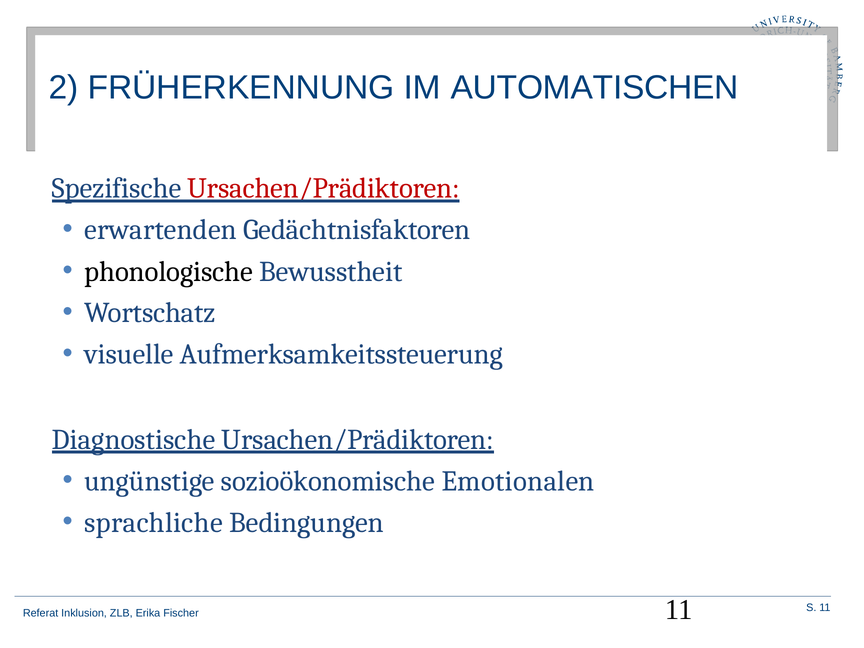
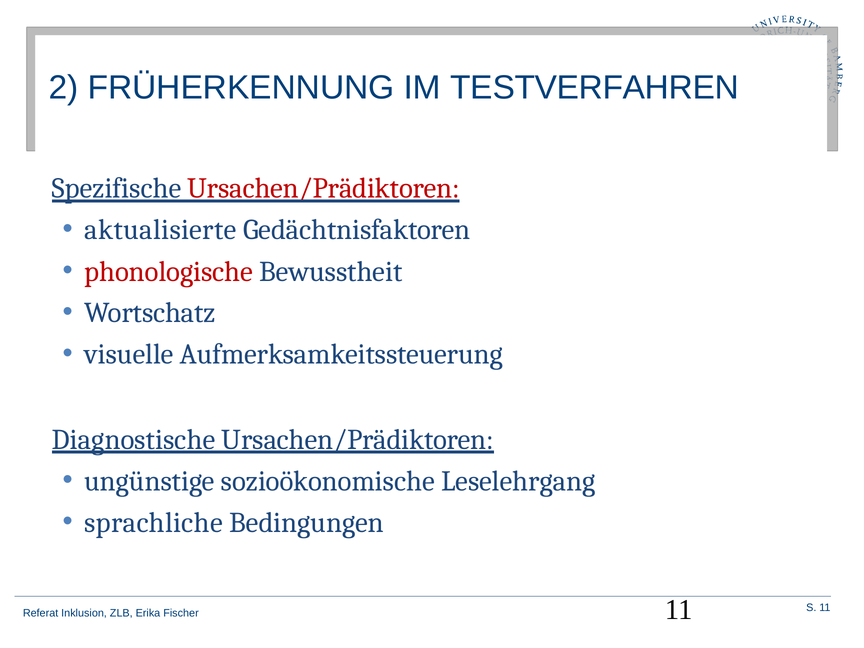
AUTOMATISCHEN: AUTOMATISCHEN -> TESTVERFAHREN (595, 88)
erwartenden: erwartenden -> aktualisierte (160, 230)
phonologische colour: black -> red (169, 271)
Emotionalen: Emotionalen -> Leselehrgang (518, 481)
